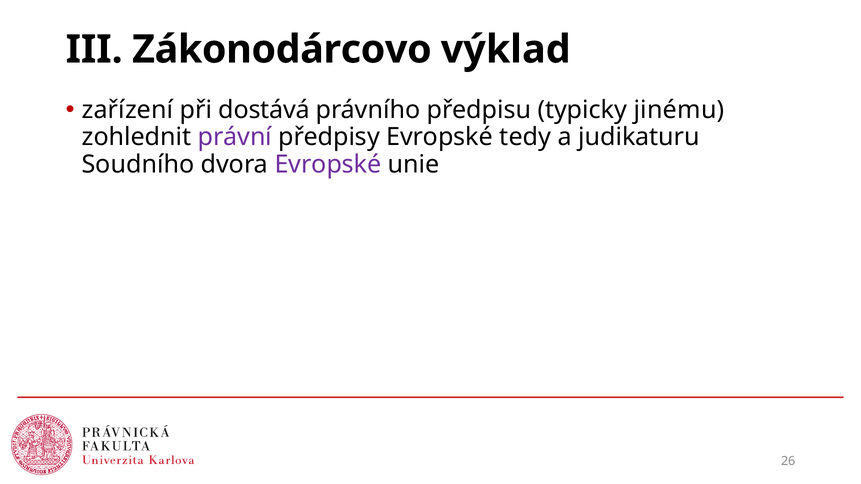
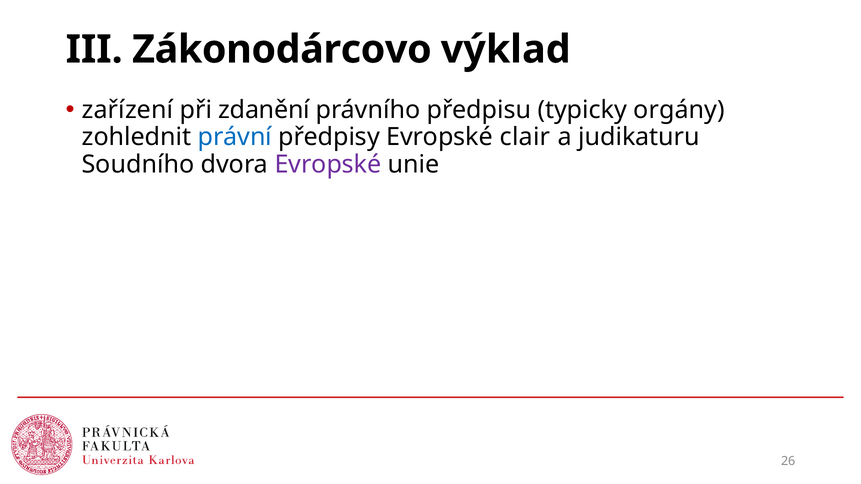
dostává: dostává -> zdanění (264, 110)
jinému: jinému -> orgány (679, 110)
právní colour: purple -> blue (235, 137)
tedy: tedy -> clair (525, 137)
